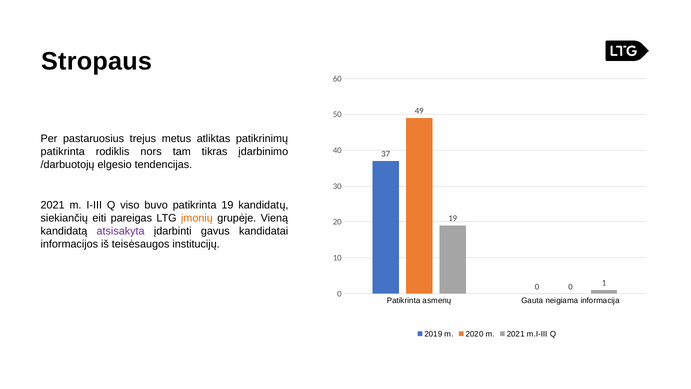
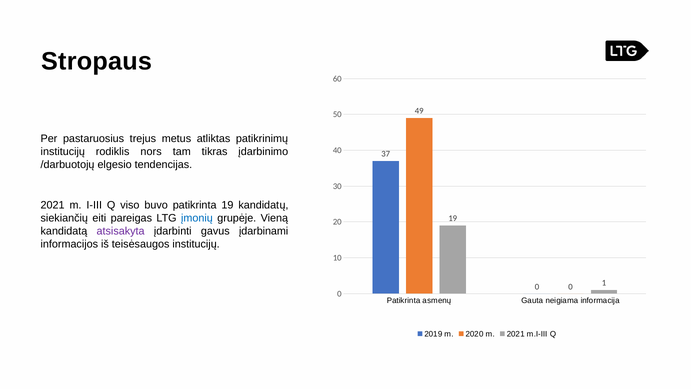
patikrinta: patikrinta -> institucijų (63, 152)
įmonių colour: orange -> blue (197, 218)
kandidatai: kandidatai -> įdarbinami (264, 231)
